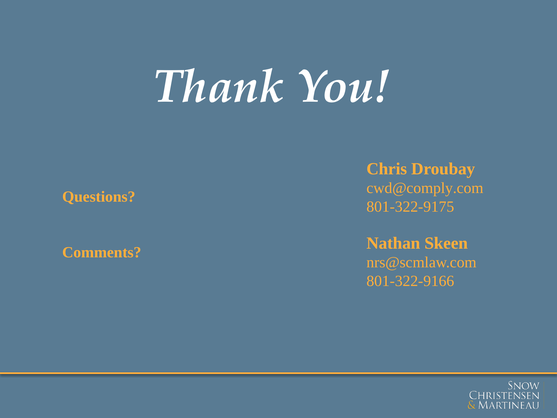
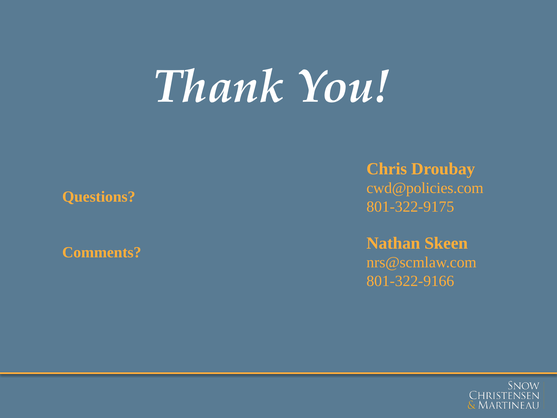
cwd@comply.com: cwd@comply.com -> cwd@policies.com (425, 188)
